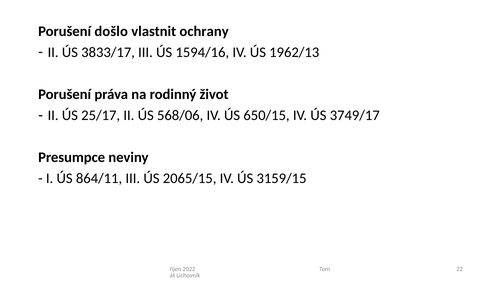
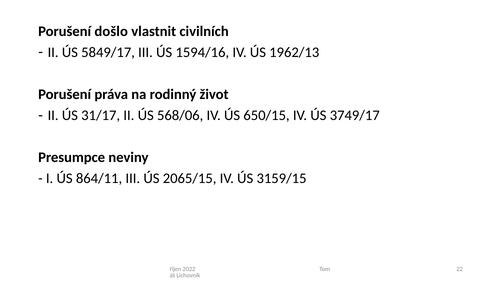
ochrany: ochrany -> civilních (204, 31)
3833/17: 3833/17 -> 5849/17 (108, 52)
25/17: 25/17 -> 31/17 (101, 115)
